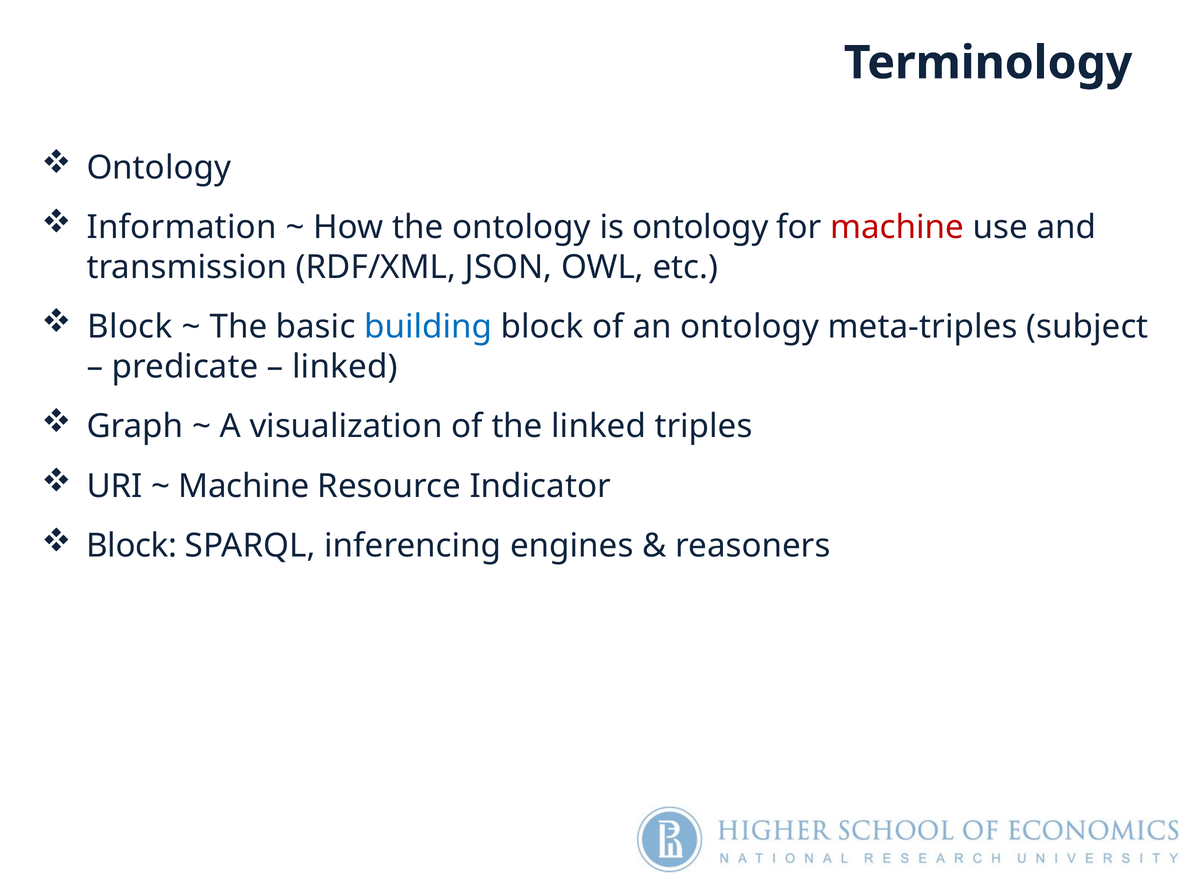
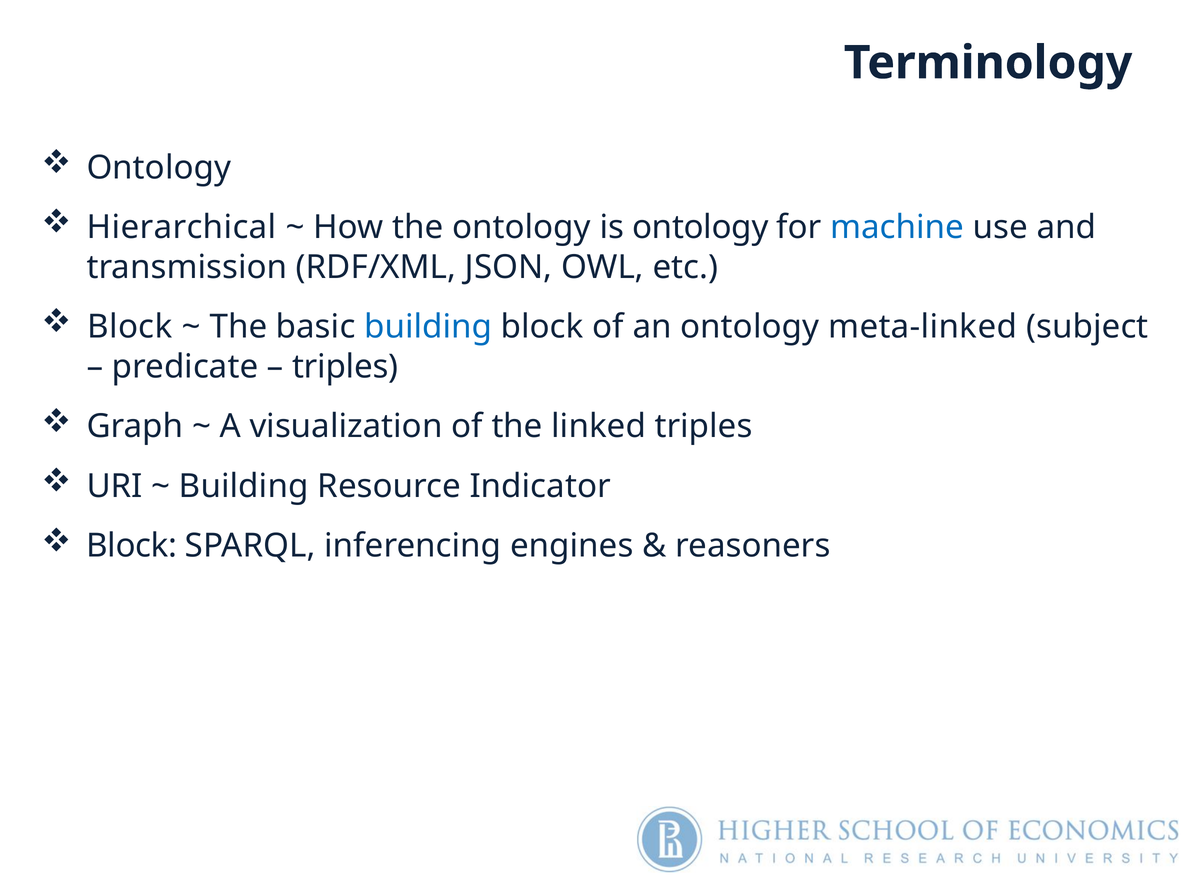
Information: Information -> Hierarchical (182, 227)
machine colour: red -> blue (897, 227)
meta-triples: meta-triples -> meta-linked (923, 327)
linked: linked -> triples (345, 367)
Machine: Machine -> Building (244, 486)
